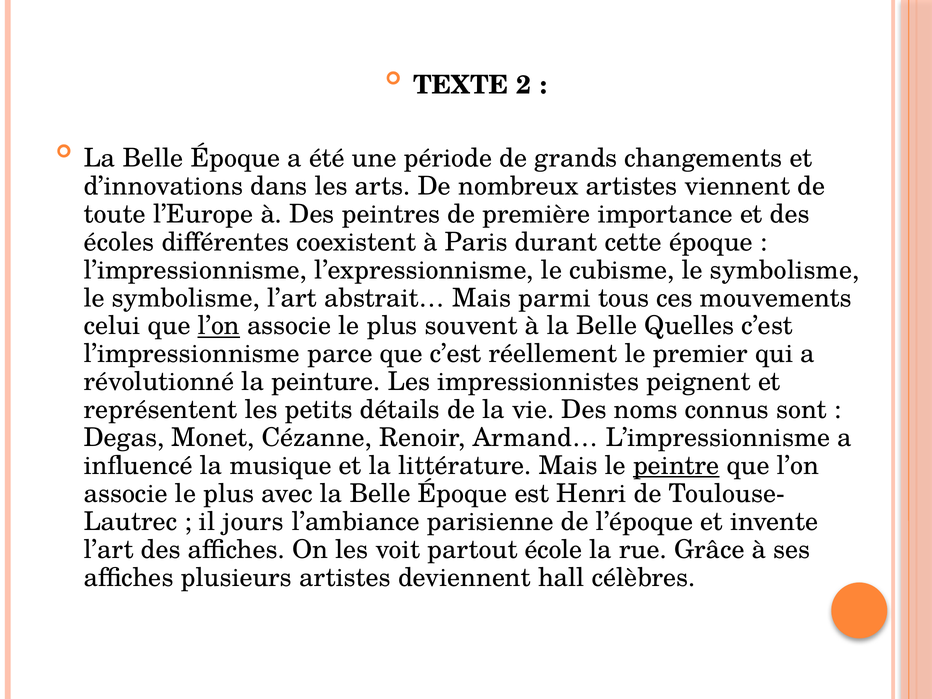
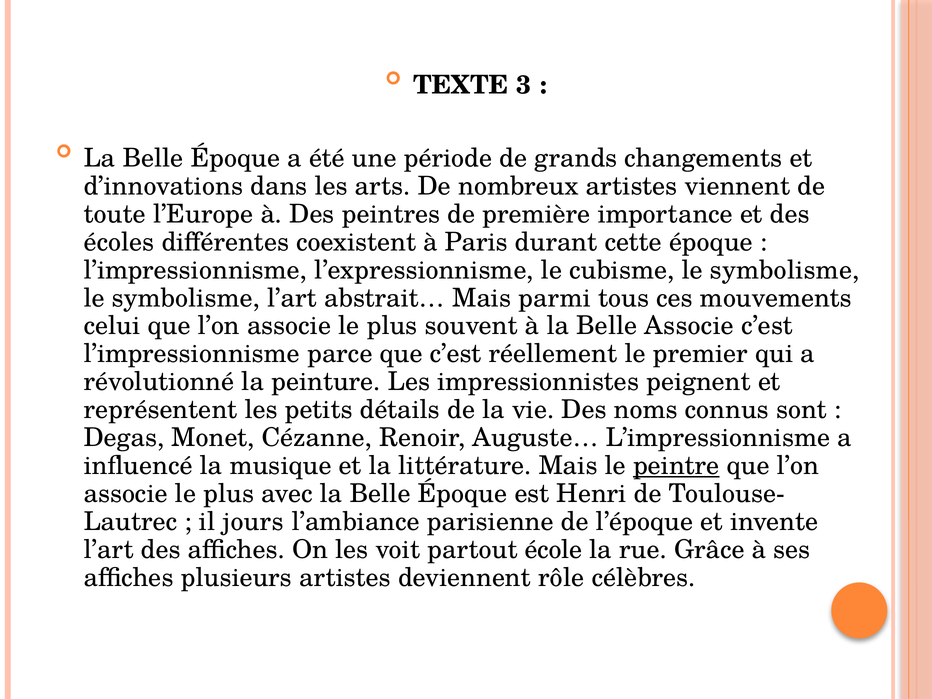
2: 2 -> 3 (524, 85)
l’on underline: present -> none (219, 326)
Belle Quelles: Quelles -> Associe (689, 326)
Armand…: Armand… -> Auguste… (535, 438)
hall: hall -> rôle (561, 578)
